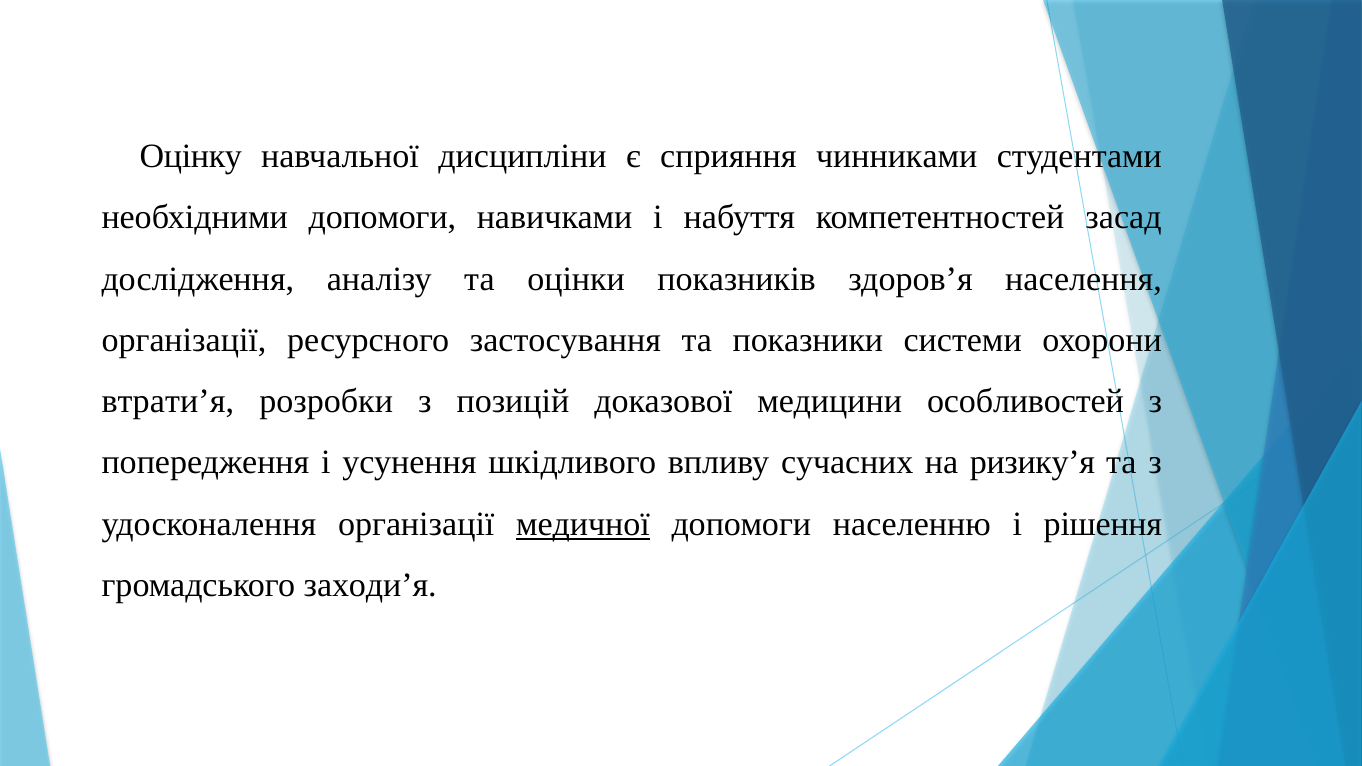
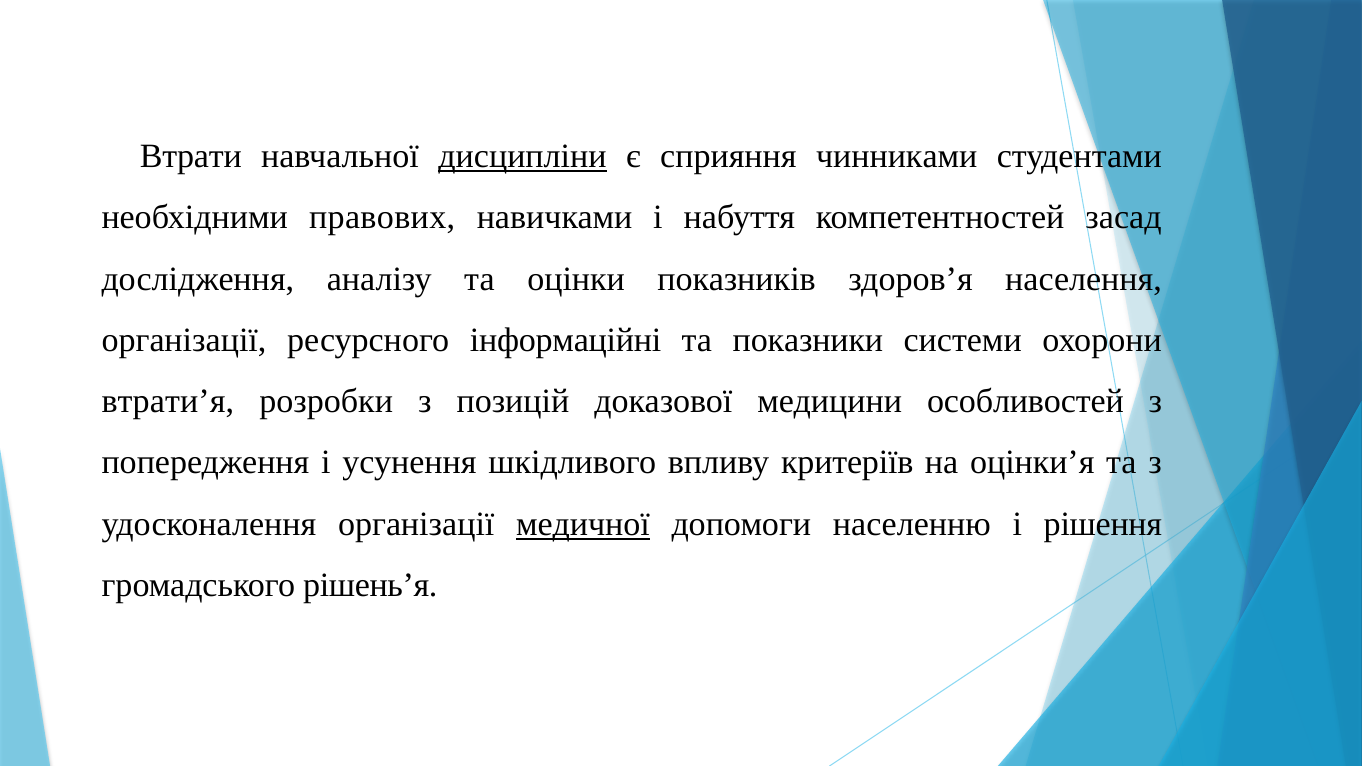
Оцінку: Оцінку -> Втрати (191, 156)
дисципліни underline: none -> present (523, 156)
необхідними допомоги: допомоги -> правових (382, 218)
застосування: застосування -> інформаційні (566, 340)
сучасних: сучасних -> критеріїв (847, 463)
ризику’я: ризику’я -> оцінки’я (1032, 463)
заходи’я: заходи’я -> рішень’я (370, 585)
